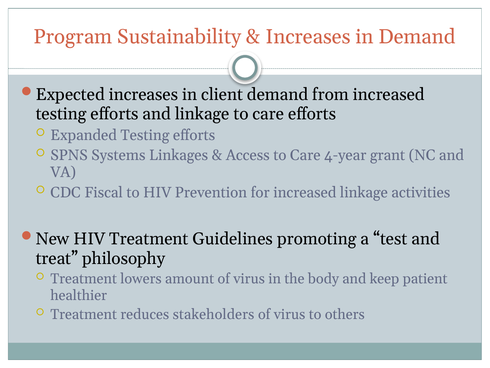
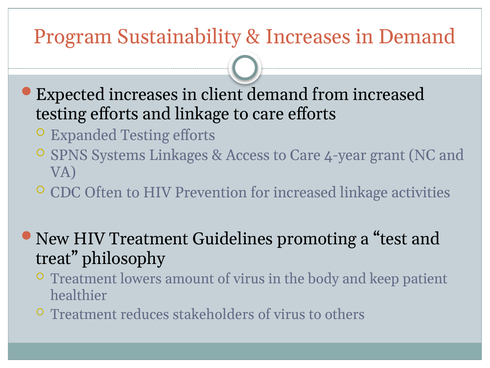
Fiscal: Fiscal -> Often (103, 192)
